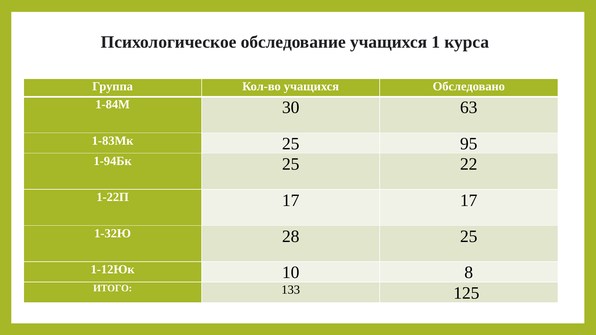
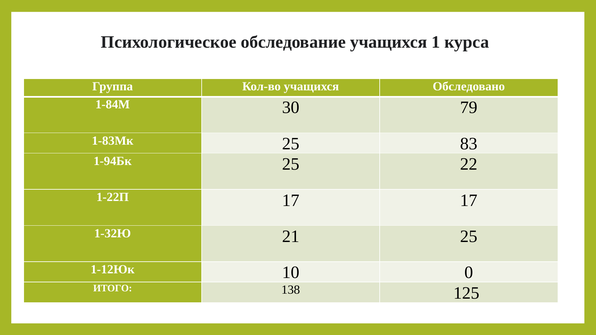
63: 63 -> 79 (469, 108)
95: 95 -> 83 (469, 144)
28: 28 -> 21 (291, 237)
8: 8 -> 0 (469, 273)
133: 133 -> 138 (291, 290)
